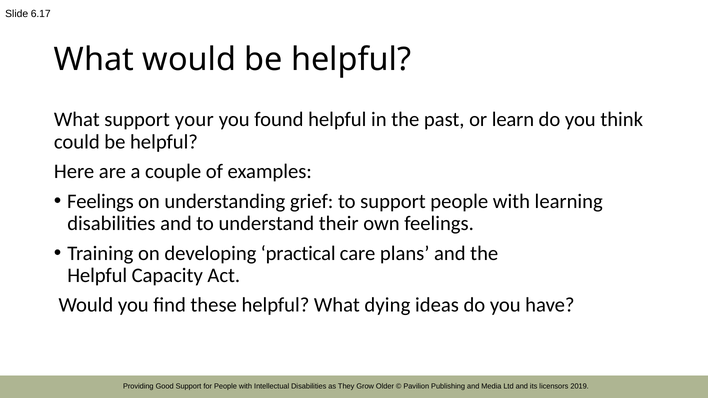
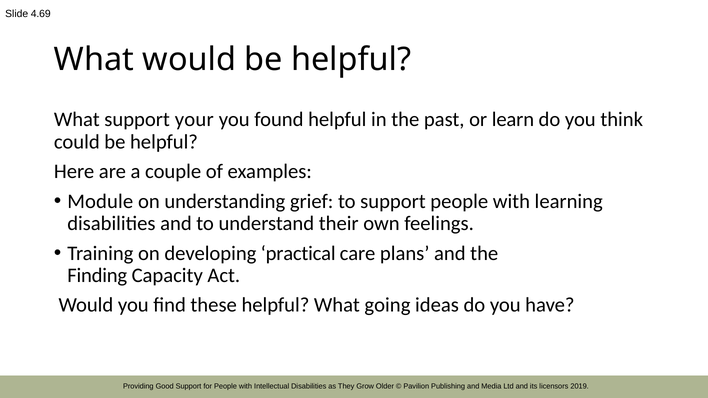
6.17: 6.17 -> 4.69 (41, 14)
Feelings: Feelings -> Module (100, 201)
Helpful: Helpful -> Finding (97, 276)
dying: dying -> going (387, 305)
